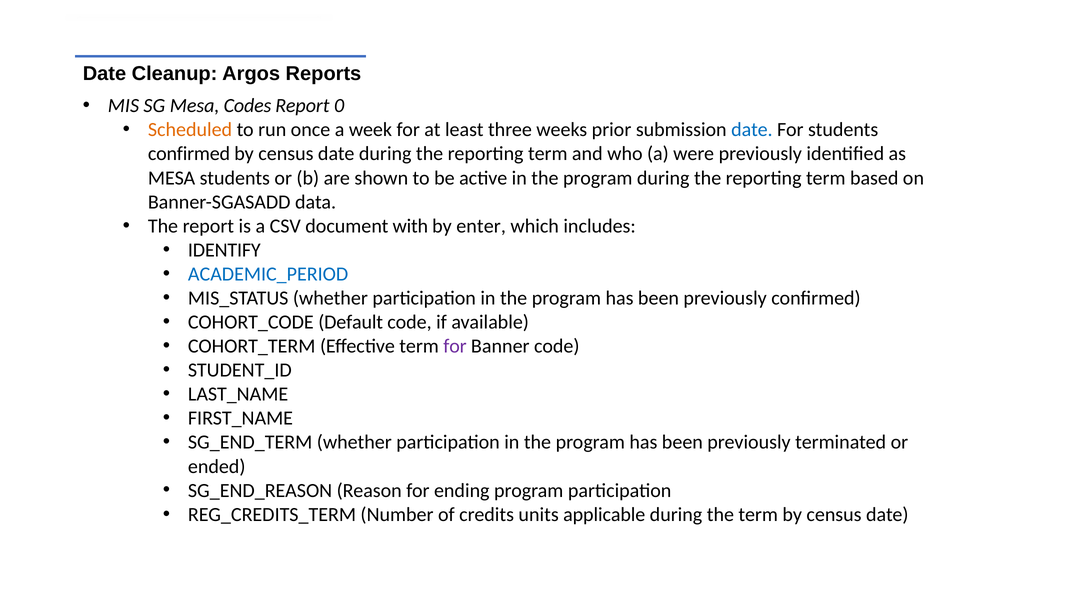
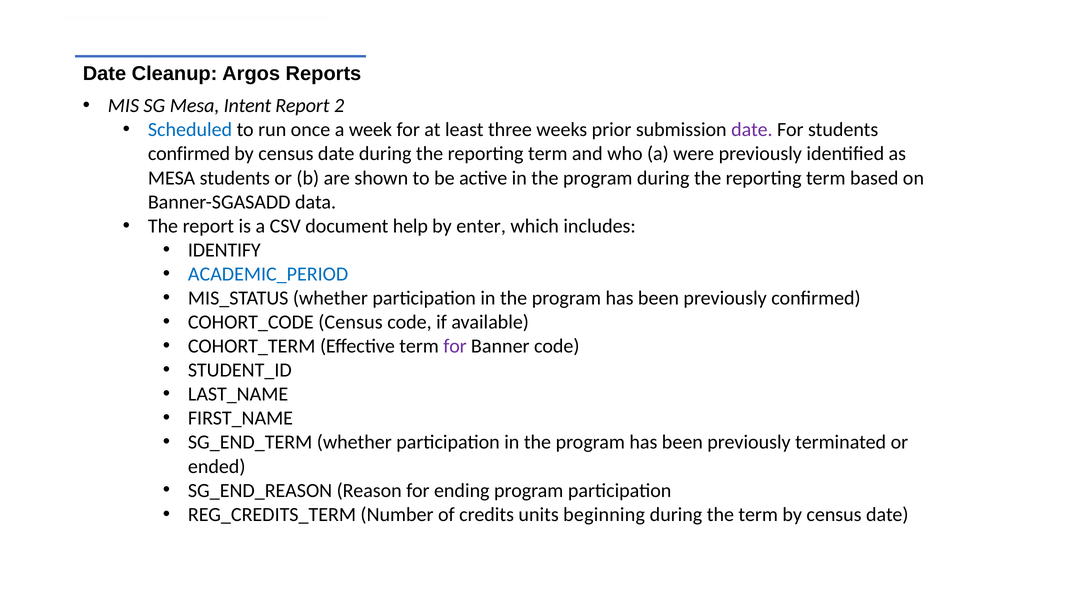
Codes: Codes -> Intent (248, 106)
0: 0 -> 2 (339, 106)
Scheduled colour: orange -> blue (190, 130)
date colour: blue -> purple (752, 130)
with: with -> help (410, 226)
COHORT_CODE Default: Default -> Census (350, 322)
applicable: applicable -> beginning (604, 515)
